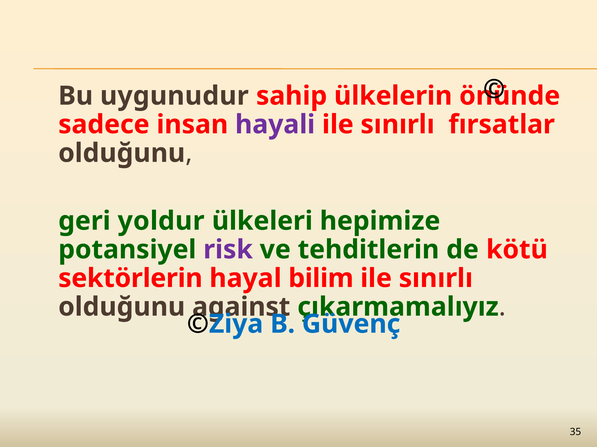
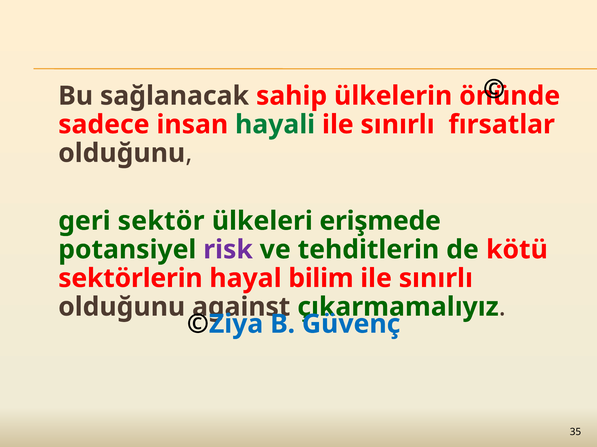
uygunudur: uygunudur -> sağlanacak (174, 96)
hayali colour: purple -> green (275, 125)
yoldur: yoldur -> sektör (161, 221)
hepimize: hepimize -> erişmede (380, 221)
